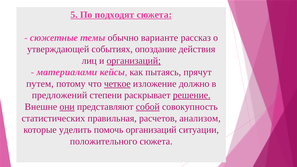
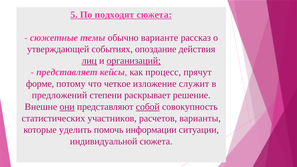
лиц underline: none -> present (89, 61)
материалами: материалами -> представляет (67, 72)
пытаясь: пытаясь -> процесс (163, 72)
путем: путем -> форме (40, 84)
четкое underline: present -> none (117, 84)
должно: должно -> служит (194, 84)
решение underline: present -> none (192, 95)
правильная: правильная -> участников (112, 118)
анализом: анализом -> варианты (200, 118)
помочь организаций: организаций -> информации (151, 130)
положительного: положительного -> индивидуальной (104, 141)
